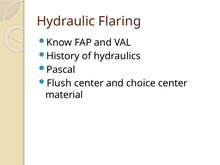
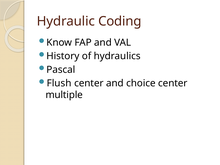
Flaring: Flaring -> Coding (120, 21)
material: material -> multiple (64, 95)
